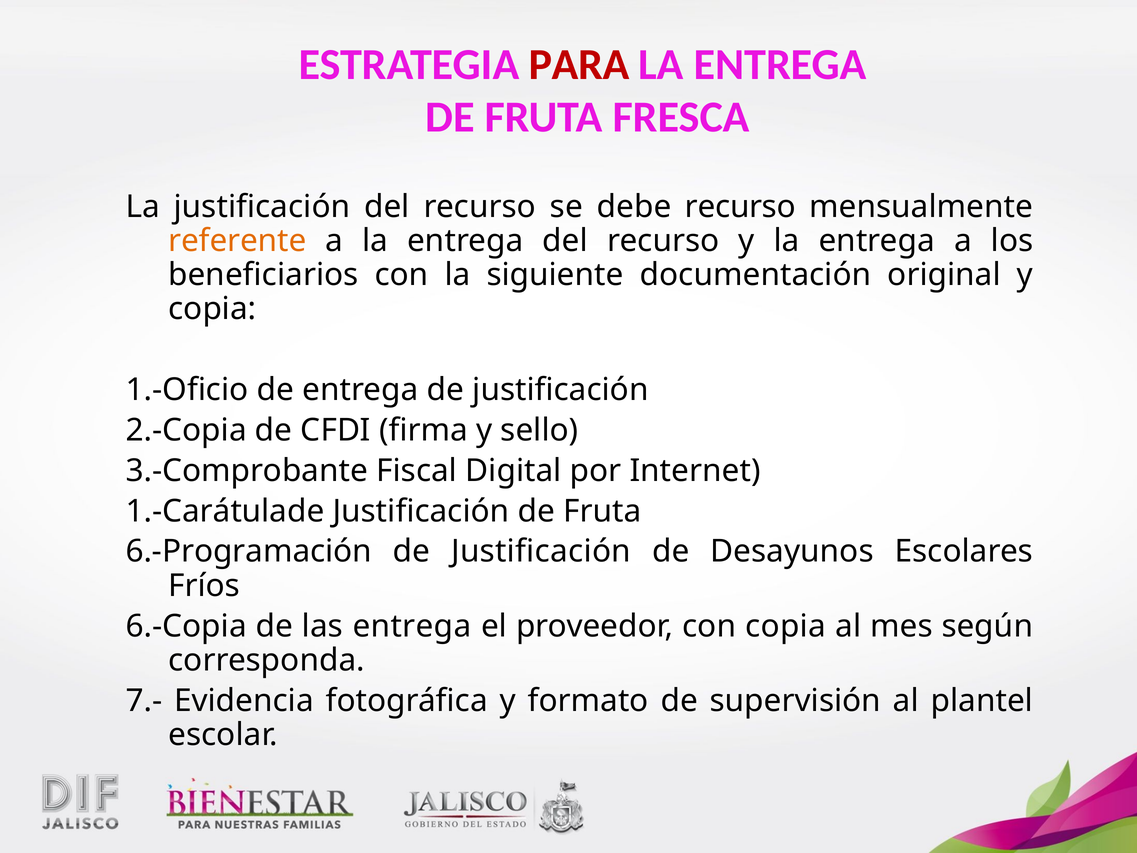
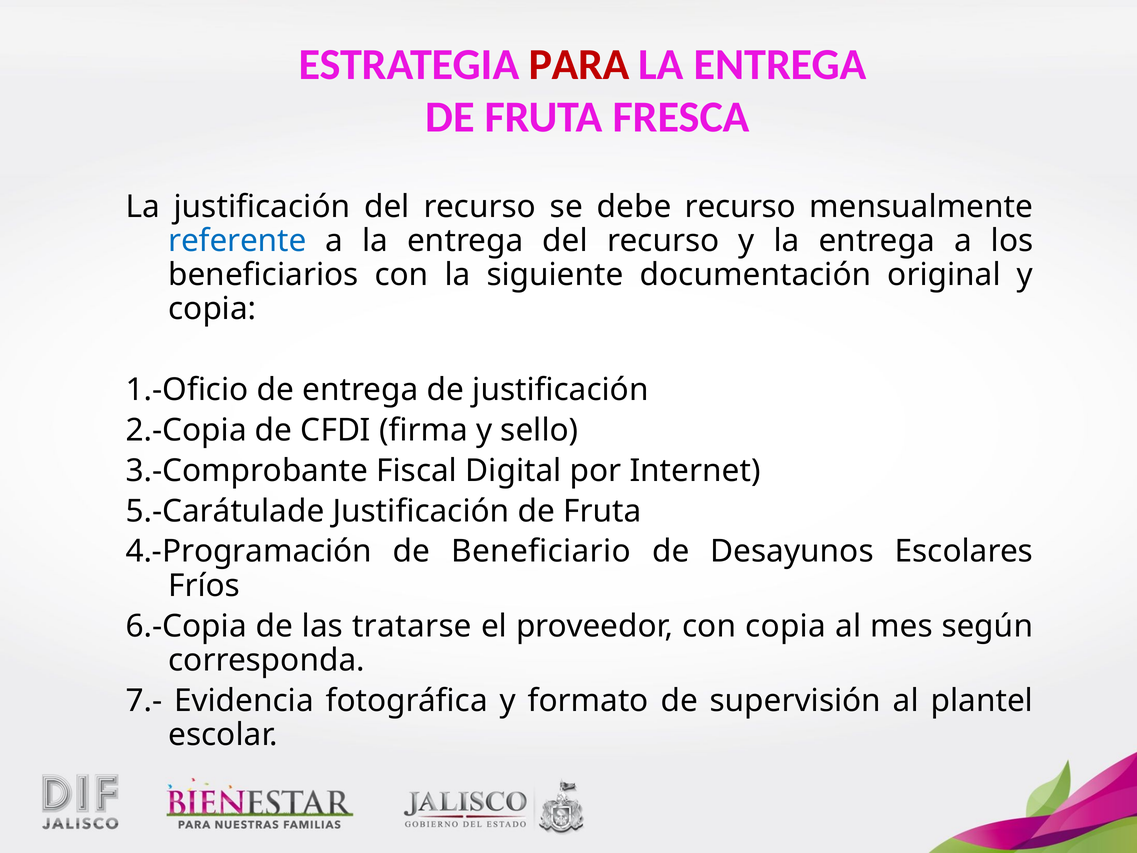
referente colour: orange -> blue (237, 241)
1.-Carátulade: 1.-Carátulade -> 5.-Carátulade (225, 511)
6.-Programación: 6.-Programación -> 4.-Programación (249, 551)
Justificación: Justificación -> Beneficiario (541, 551)
las entrega: entrega -> tratarse (412, 626)
